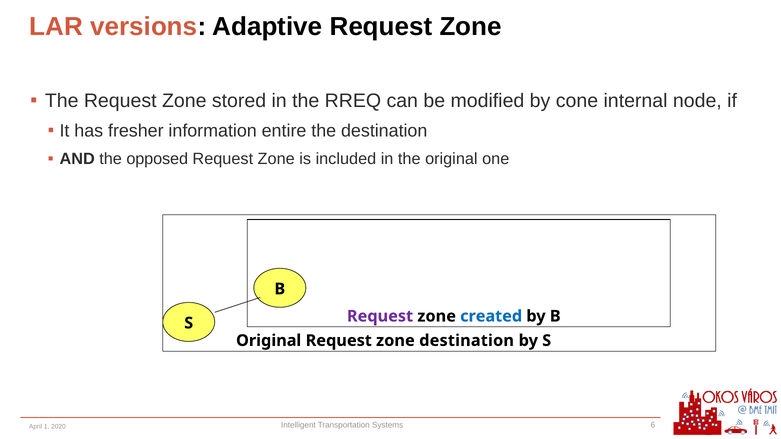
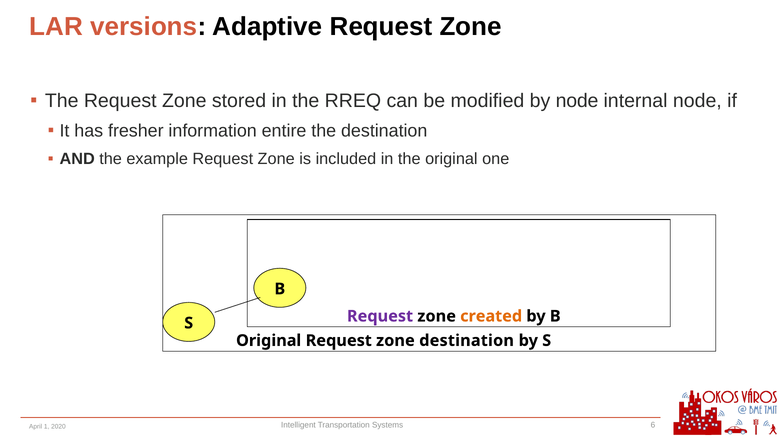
by cone: cone -> node (577, 101)
opposed: opposed -> example (157, 159)
created colour: blue -> orange (491, 316)
